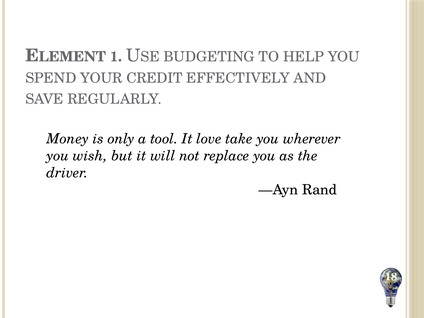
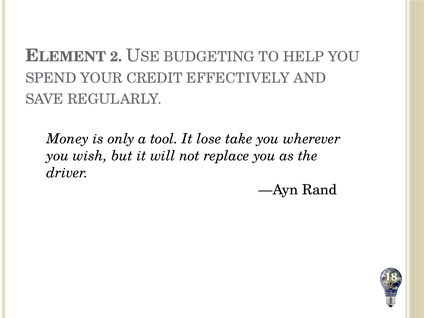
1: 1 -> 2 (116, 57)
love: love -> lose (209, 139)
